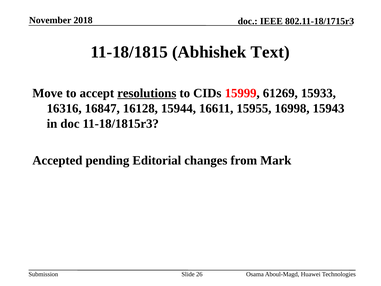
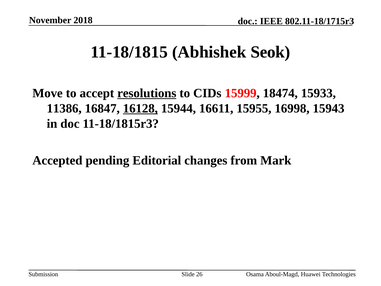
Text: Text -> Seok (270, 52)
61269: 61269 -> 18474 (280, 93)
16316: 16316 -> 11386 (64, 108)
16128 underline: none -> present (140, 108)
